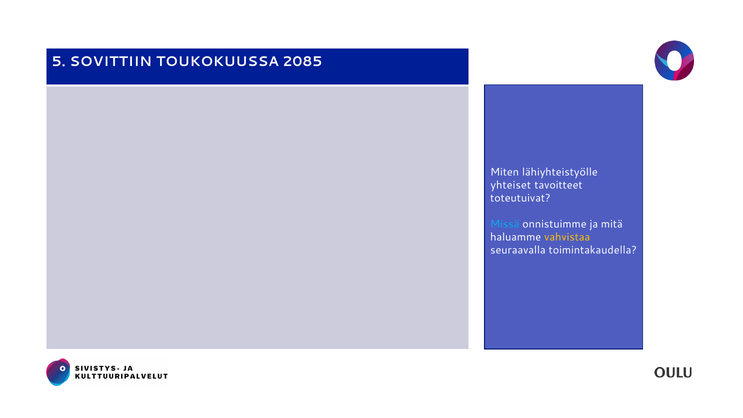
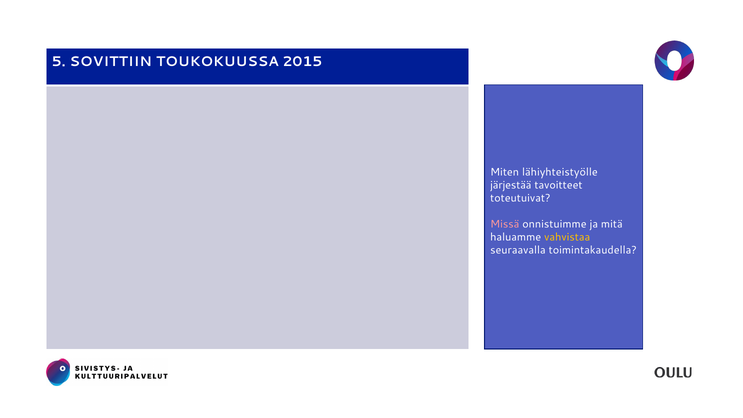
2085: 2085 -> 2015 (302, 62)
yhteiset: yhteiset -> järjestää (511, 185)
Missä colour: light blue -> pink (505, 224)
